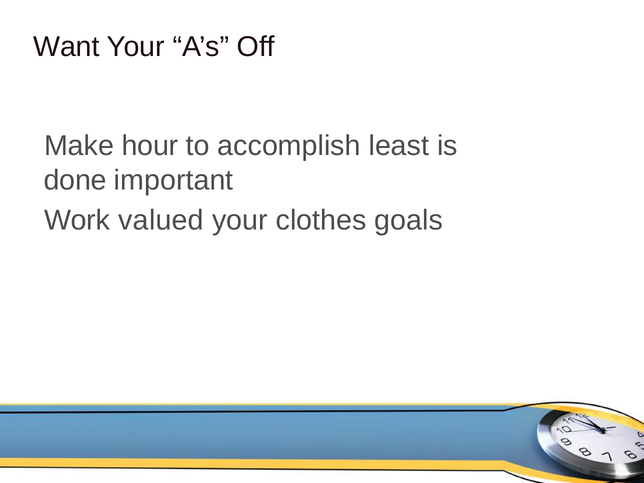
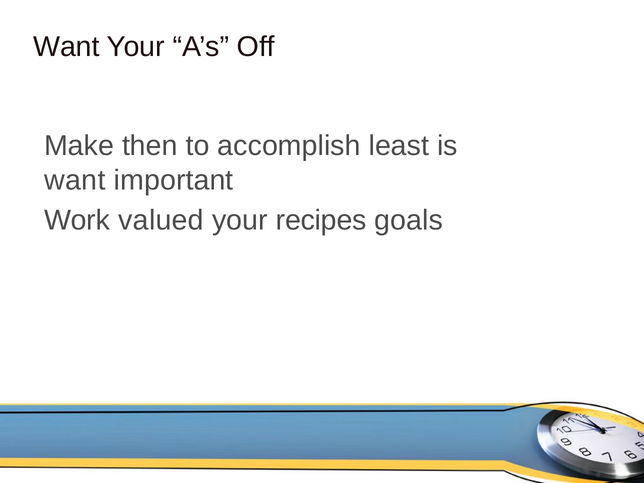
hour: hour -> then (150, 146)
done: done -> want (75, 180)
clothes: clothes -> recipes (321, 220)
